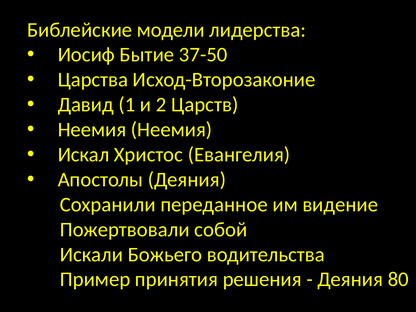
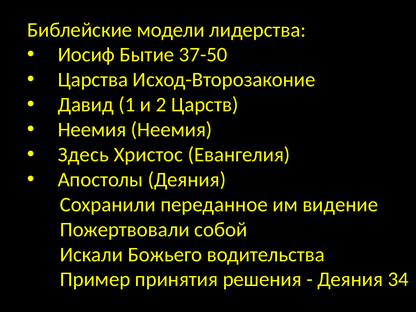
Искал: Искал -> Здесь (83, 155)
80: 80 -> 34 (398, 279)
